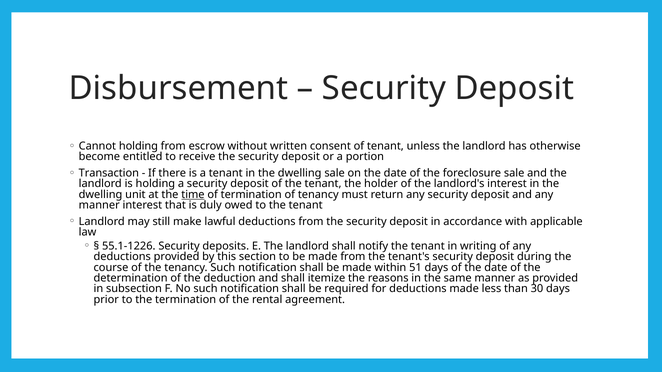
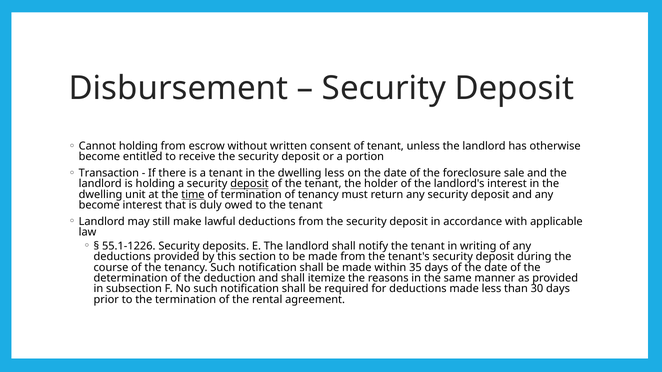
dwelling sale: sale -> less (335, 173)
deposit underline: none -> present (249, 184)
manner: manner -> become (99, 205)
51: 51 -> 35 (415, 268)
